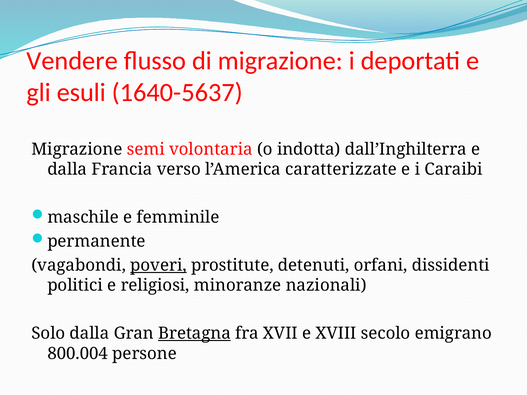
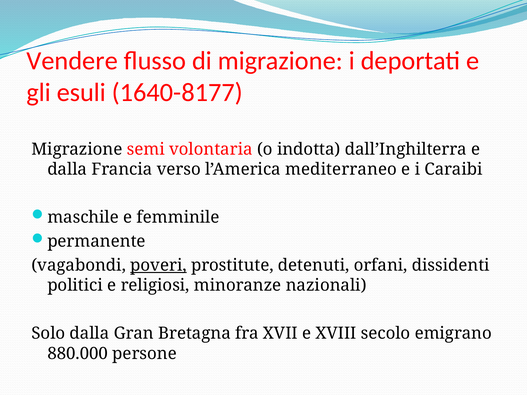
1640-5637: 1640-5637 -> 1640-8177 (177, 92)
caratterizzate: caratterizzate -> mediterraneo (341, 169)
Bretagna underline: present -> none (194, 334)
800.004: 800.004 -> 880.000 (78, 354)
